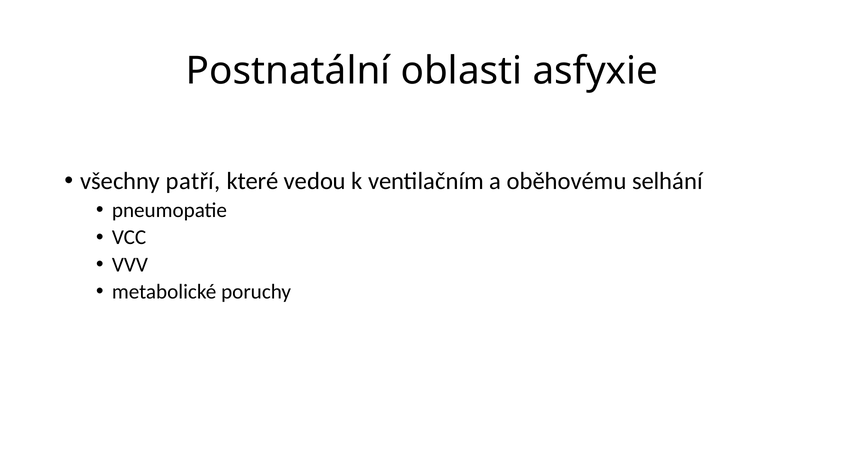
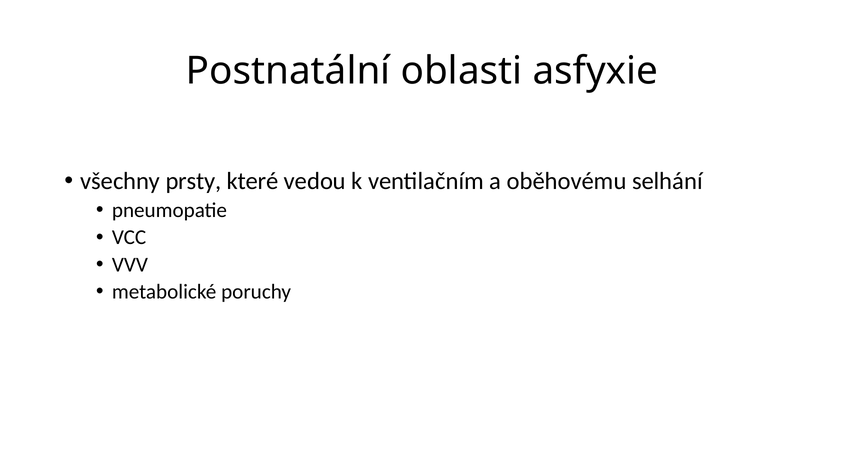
patří: patří -> prsty (193, 181)
